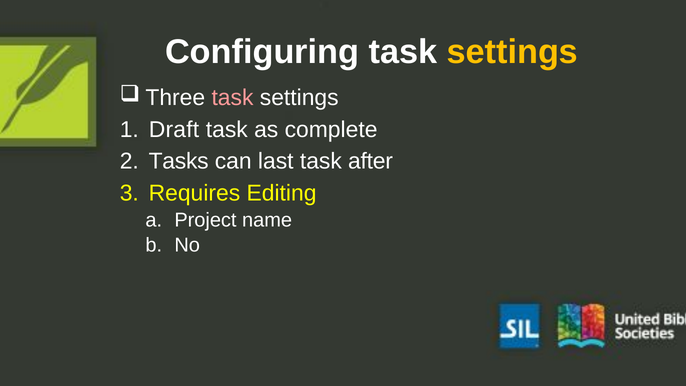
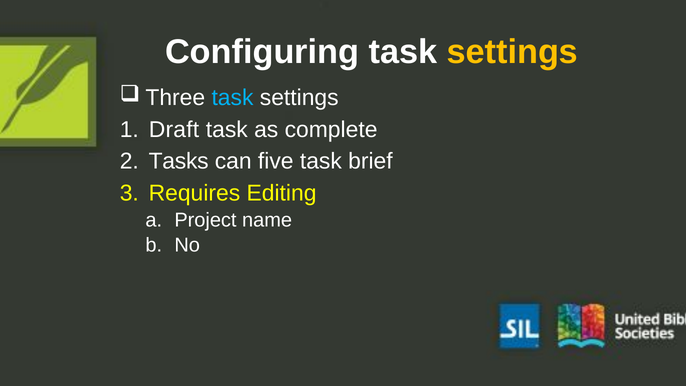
task colour: pink -> light blue (232, 98)
last: last -> five (276, 161)
after: after -> brief (370, 161)
